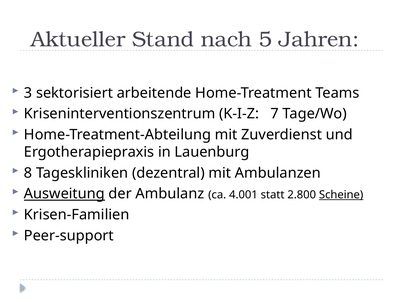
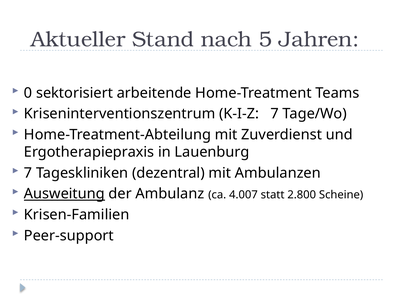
3: 3 -> 0 (28, 93)
8: 8 -> 7 (28, 173)
4.001: 4.001 -> 4.007 (243, 195)
Scheine underline: present -> none (341, 195)
